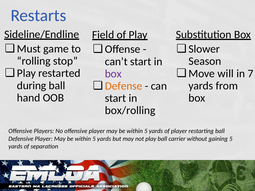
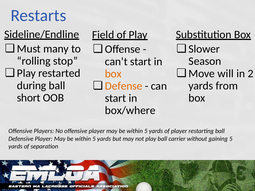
game: game -> many (56, 49)
7: 7 -> 2 (251, 74)
box colour: purple -> orange (113, 74)
hand: hand -> short (29, 98)
box/rolling: box/rolling -> box/where (130, 111)
